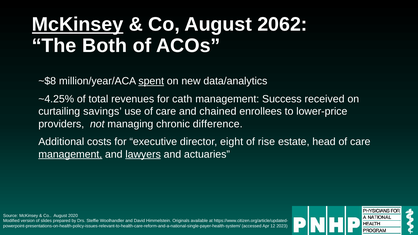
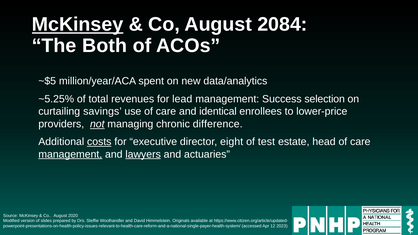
2062: 2062 -> 2084 (282, 25)
~$8: ~$8 -> ~$5 (47, 81)
spent underline: present -> none (151, 81)
~4.25%: ~4.25% -> ~5.25% (56, 99)
cath: cath -> lead (182, 99)
received: received -> selection (325, 99)
chained: chained -> identical (218, 112)
not underline: none -> present (97, 124)
costs underline: none -> present (99, 142)
rise: rise -> test (266, 142)
